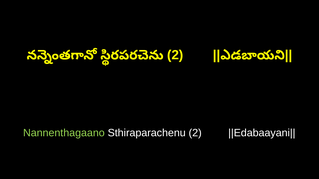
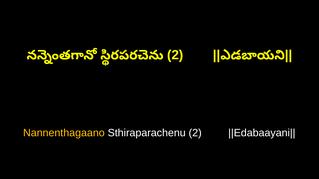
Nannenthagaano colour: light green -> yellow (64, 133)
